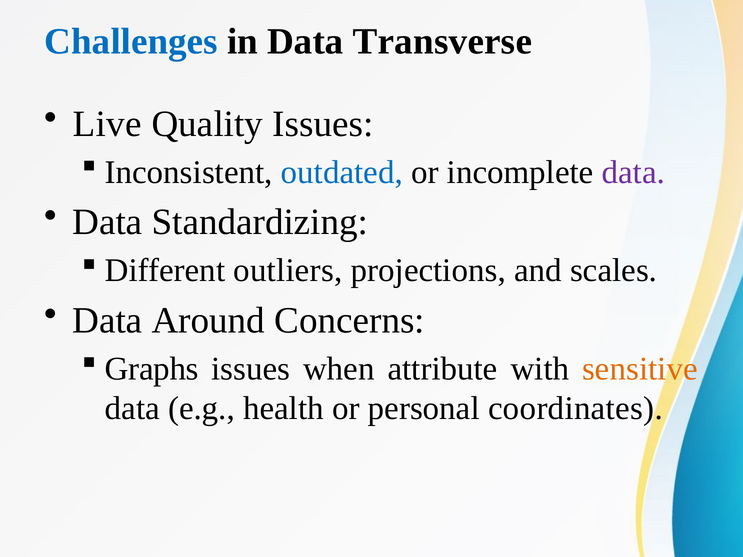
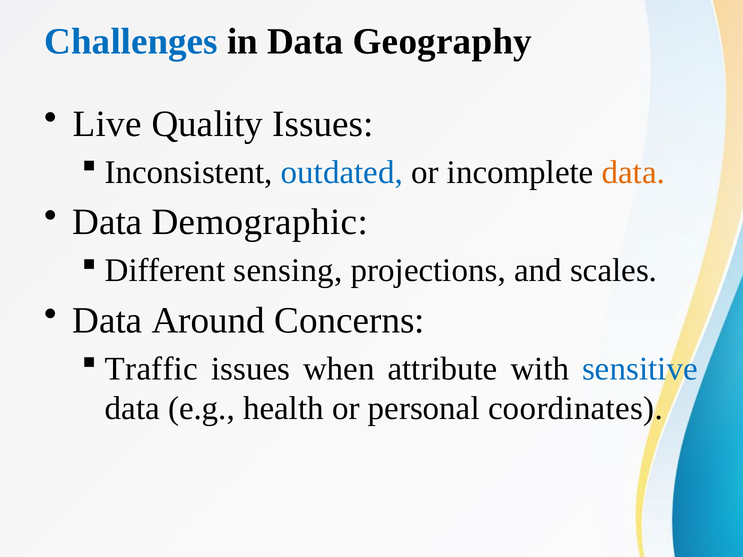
Transverse: Transverse -> Geography (442, 42)
data colour: purple -> orange (633, 172)
Standardizing: Standardizing -> Demographic (260, 222)
outliers: outliers -> sensing (288, 271)
Graphs: Graphs -> Traffic (151, 369)
sensitive colour: orange -> blue (640, 369)
